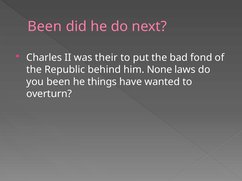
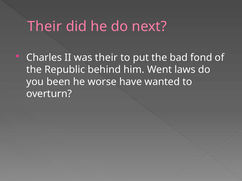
Been: Been -> Their (45, 27)
None: None -> Went (159, 70)
things: things -> worse (102, 82)
